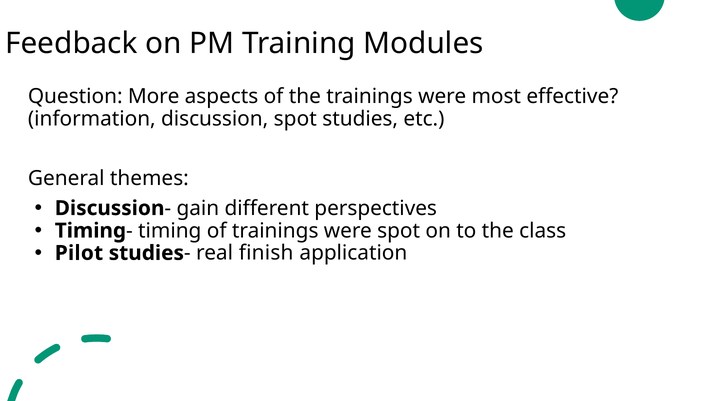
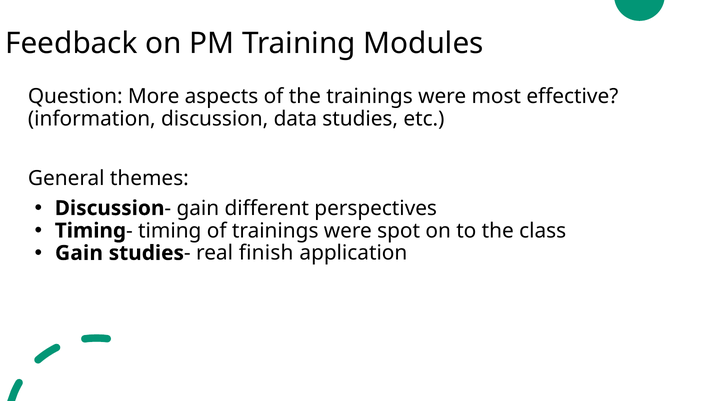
discussion spot: spot -> data (295, 119)
Pilot: Pilot -> Gain (79, 253)
